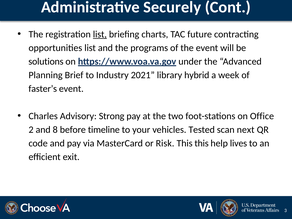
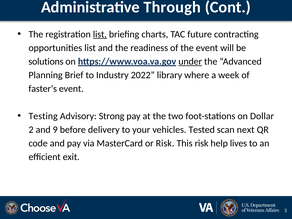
Securely: Securely -> Through (172, 7)
programs: programs -> readiness (149, 48)
under underline: none -> present (190, 62)
2021: 2021 -> 2022 (143, 75)
hybrid: hybrid -> where (197, 75)
Charles: Charles -> Testing (43, 116)
Office: Office -> Dollar (262, 116)
8: 8 -> 9 (55, 130)
timeline: timeline -> delivery (104, 130)
This this: this -> risk (202, 143)
